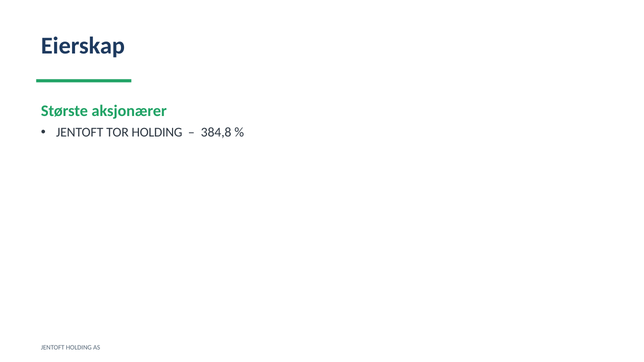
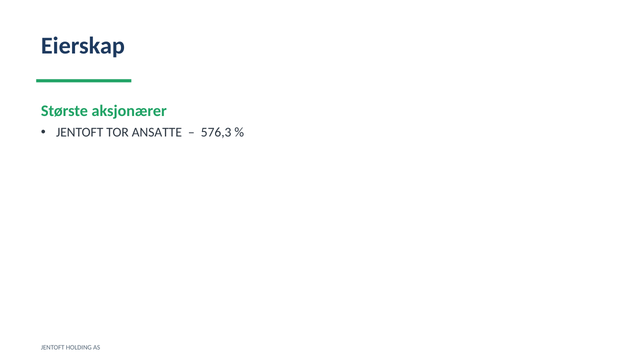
TOR HOLDING: HOLDING -> ANSATTE (157, 132)
384,8: 384,8 -> 576,3 (216, 132)
